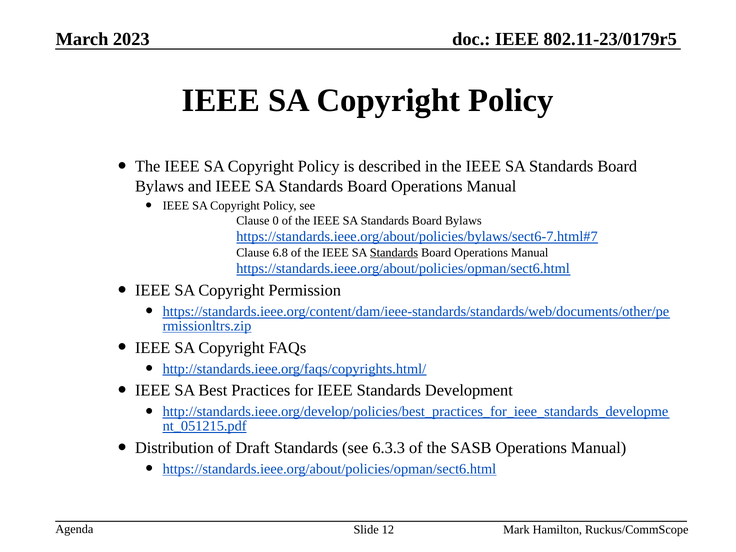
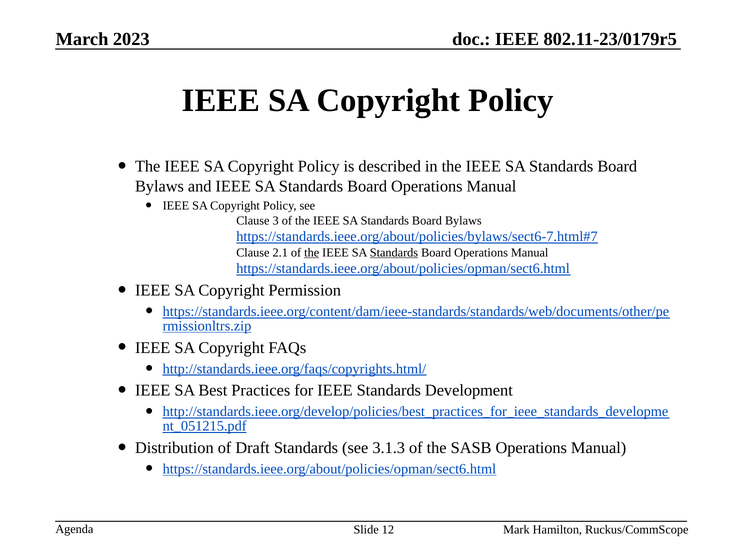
0: 0 -> 3 (276, 221)
6.8: 6.8 -> 2.1 (280, 252)
the underline: none -> present (312, 252)
6.3.3: 6.3.3 -> 3.1.3 (389, 448)
